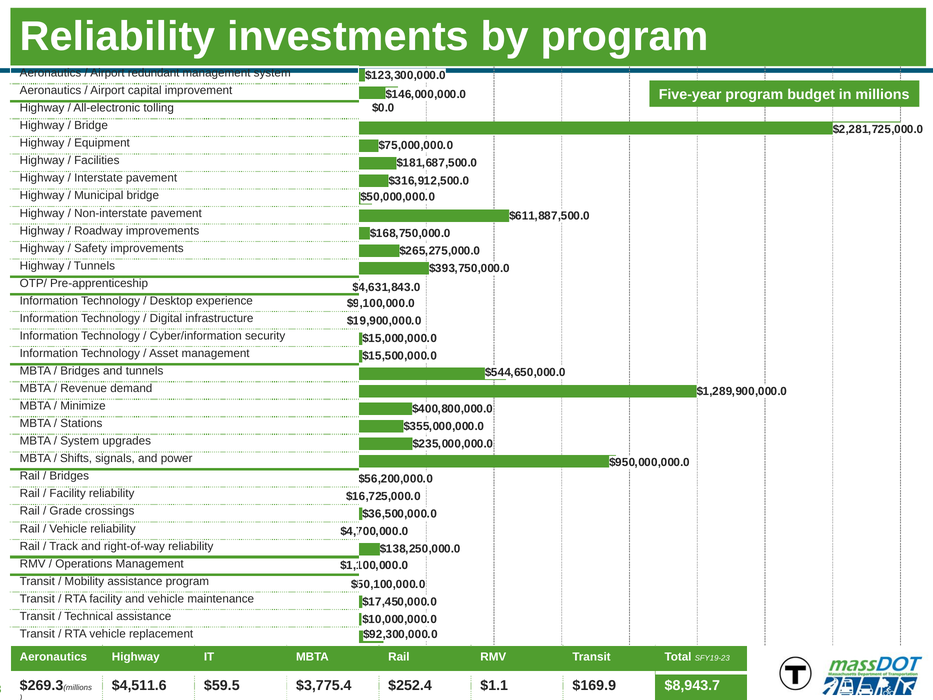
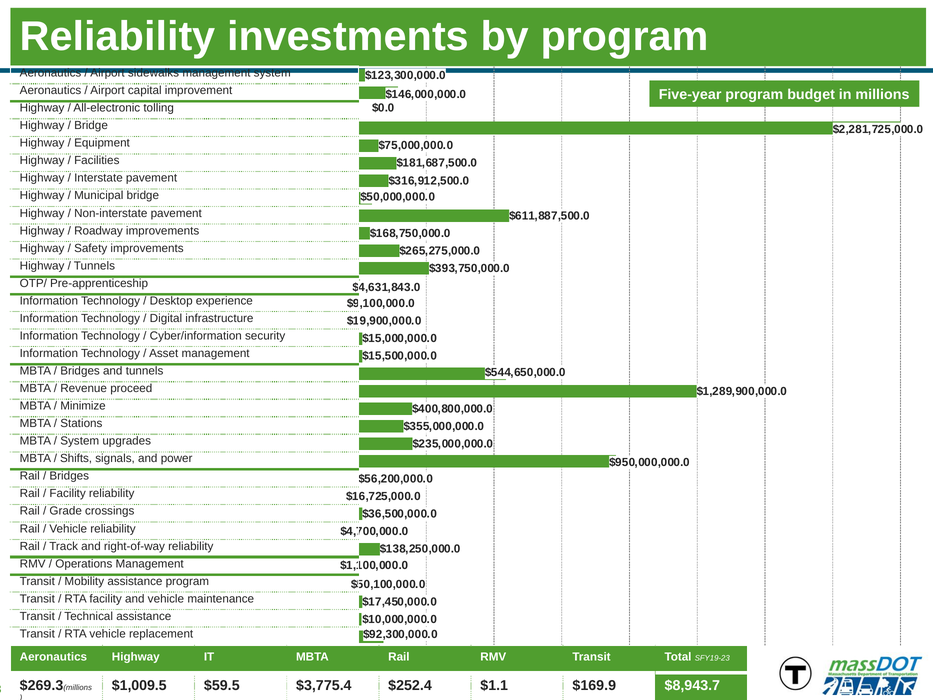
redundant: redundant -> sidewalks (154, 73)
demand: demand -> proceed (131, 388)
$4,511.6: $4,511.6 -> $1,009.5 (139, 685)
